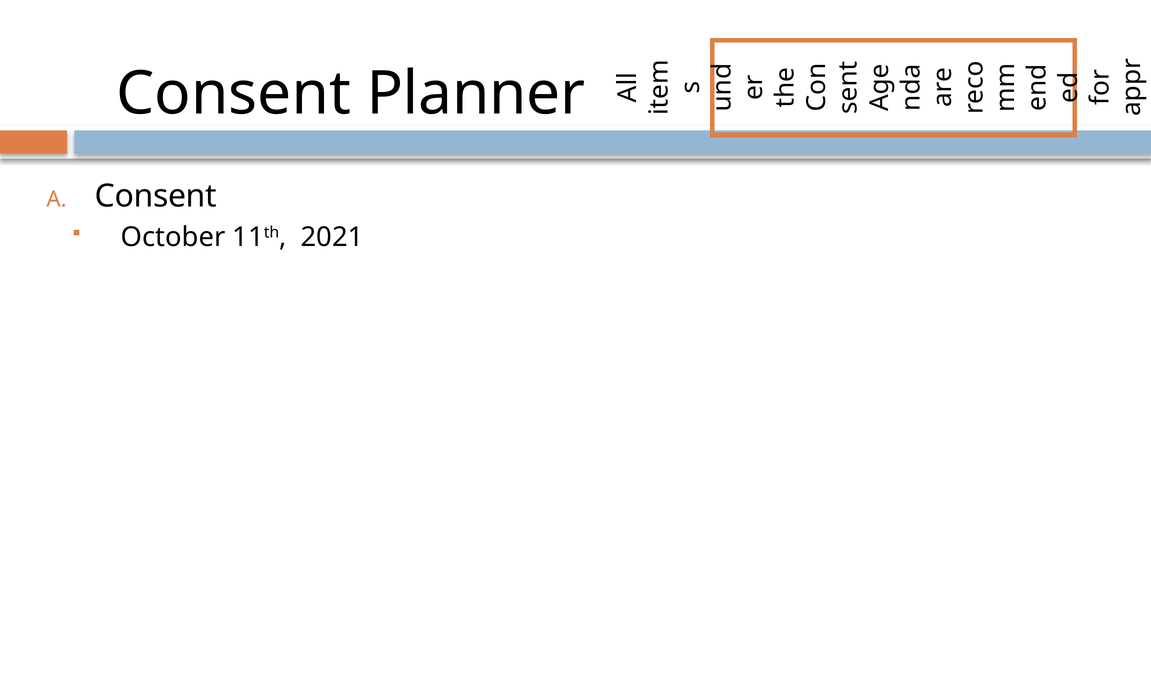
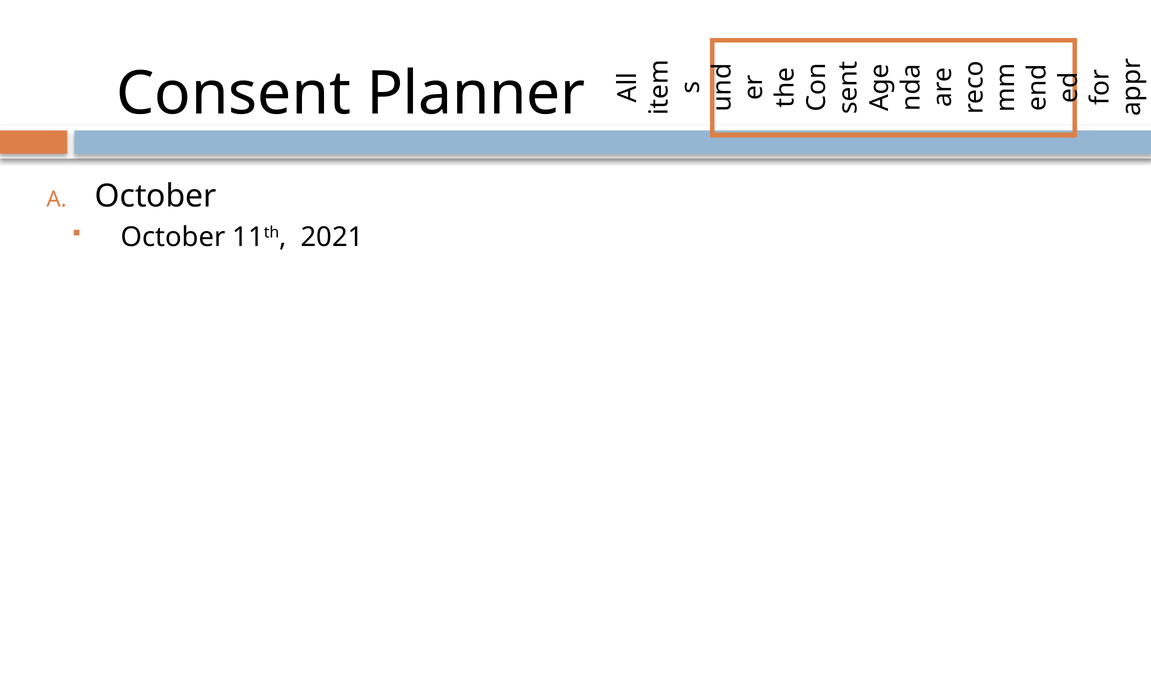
Consent: Consent -> October (156, 196)
